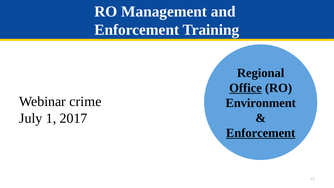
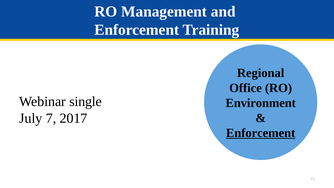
Office underline: present -> none (246, 88)
crime: crime -> single (86, 102)
1: 1 -> 7 (51, 118)
